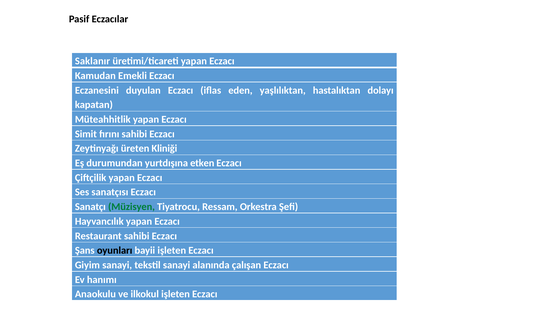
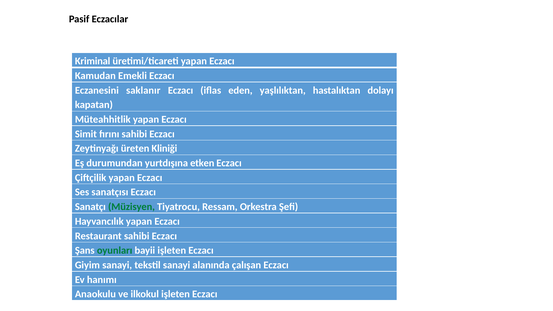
Saklanır: Saklanır -> Kriminal (93, 61)
duyulan: duyulan -> saklanır (143, 90)
oyunları colour: black -> green (115, 251)
